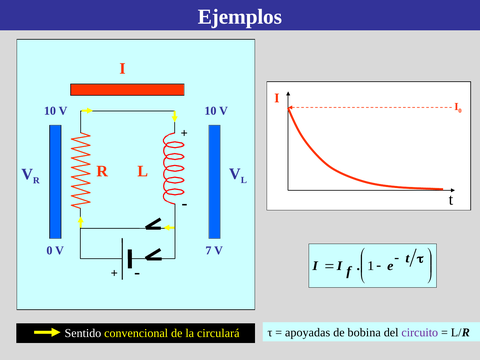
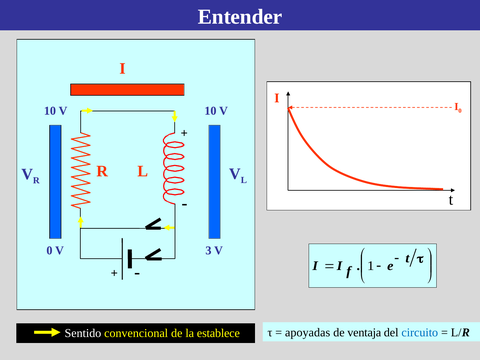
Ejemplos: Ejemplos -> Entender (240, 17)
7: 7 -> 3 (208, 251)
bobina: bobina -> ventaja (364, 333)
circuito colour: purple -> blue (420, 333)
circulará: circulará -> establece (218, 333)
